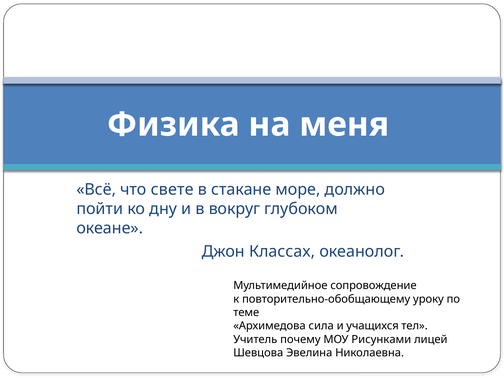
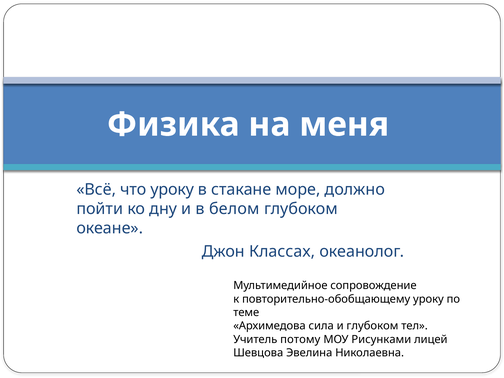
что свете: свете -> уроку (172, 190)
вокруг: вокруг -> белом (234, 209)
и учащихся: учащихся -> глубоком (372, 326)
почему: почему -> потому (300, 339)
